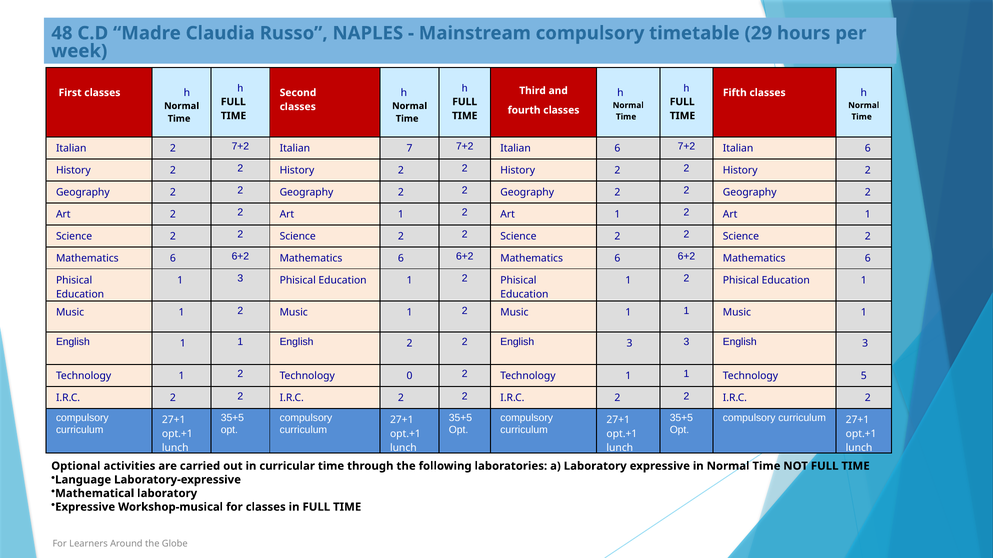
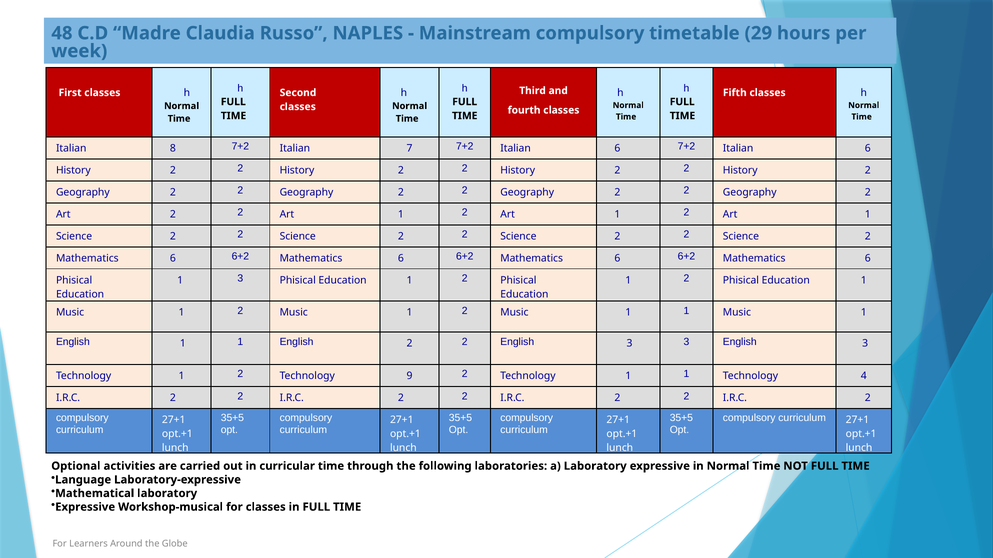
Italian 2: 2 -> 8 (173, 148)
0: 0 -> 9 (410, 376)
5: 5 -> 4 (864, 376)
